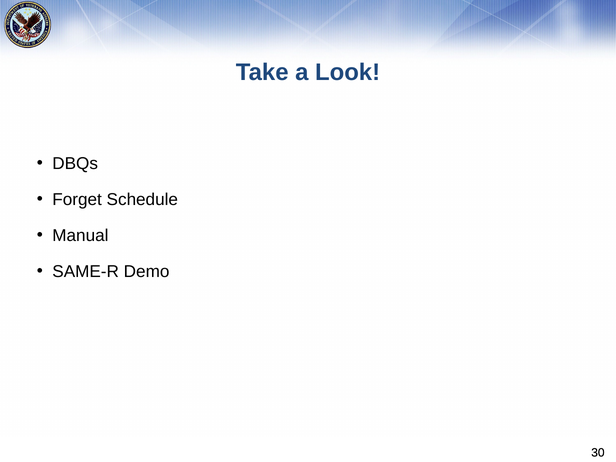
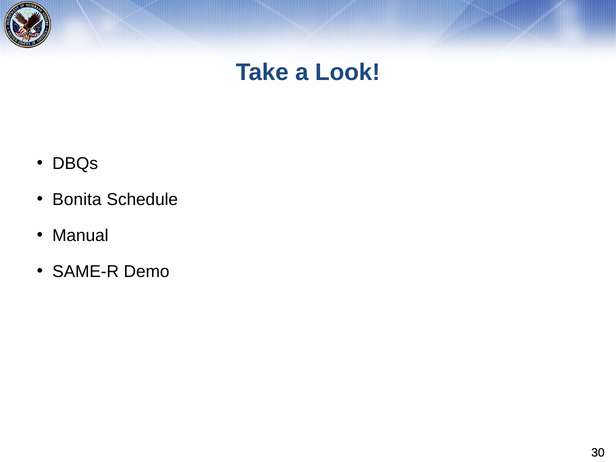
Forget: Forget -> Bonita (77, 199)
